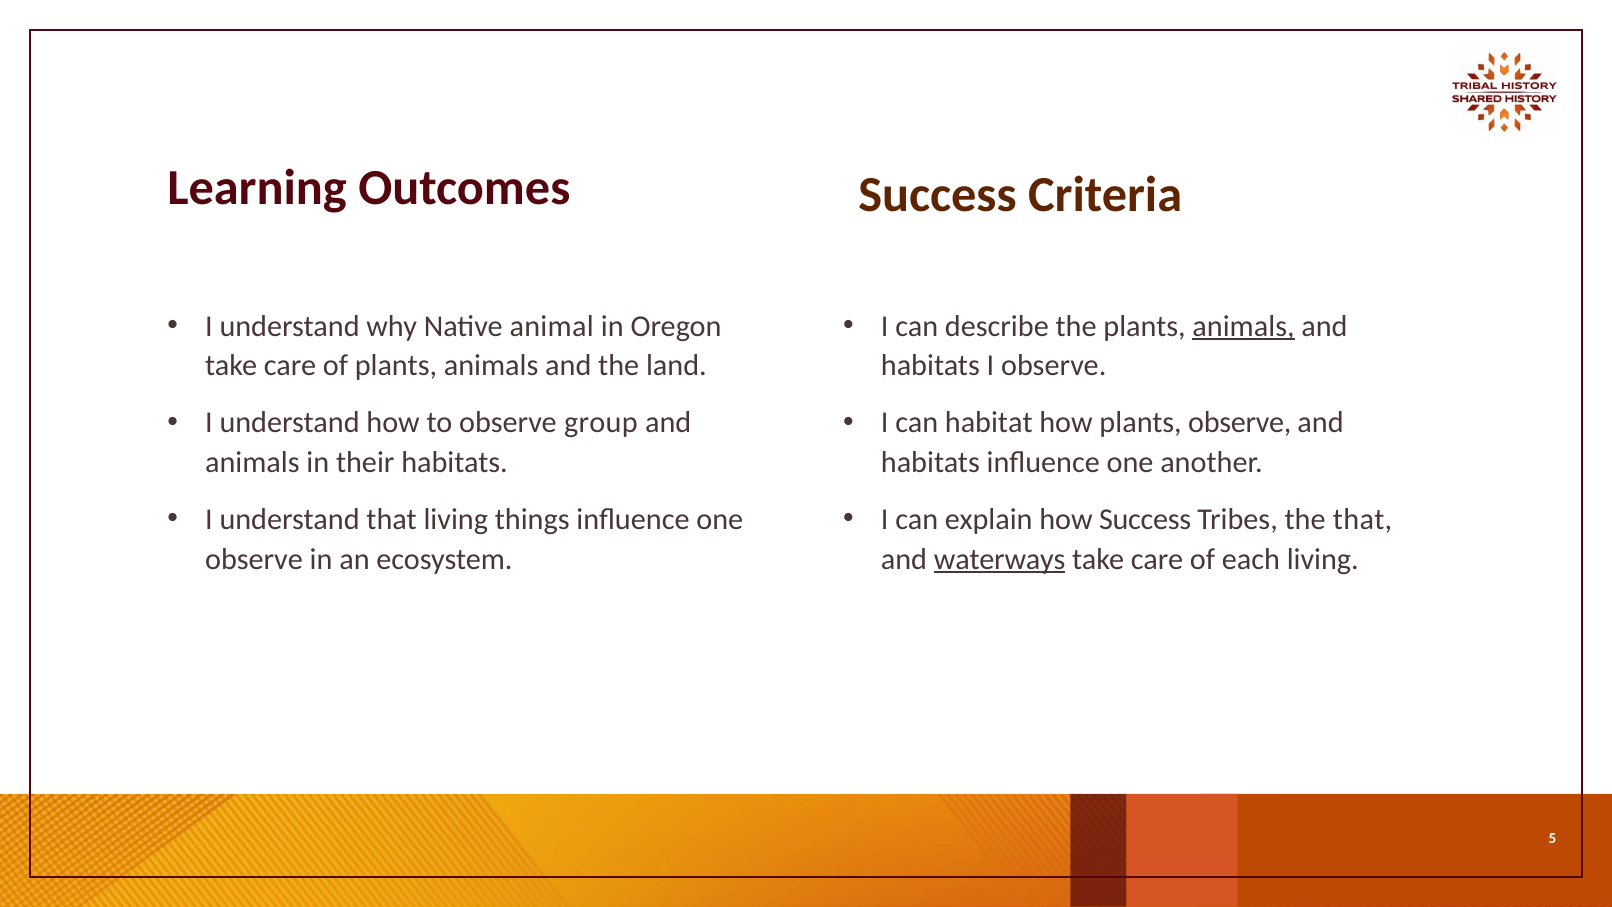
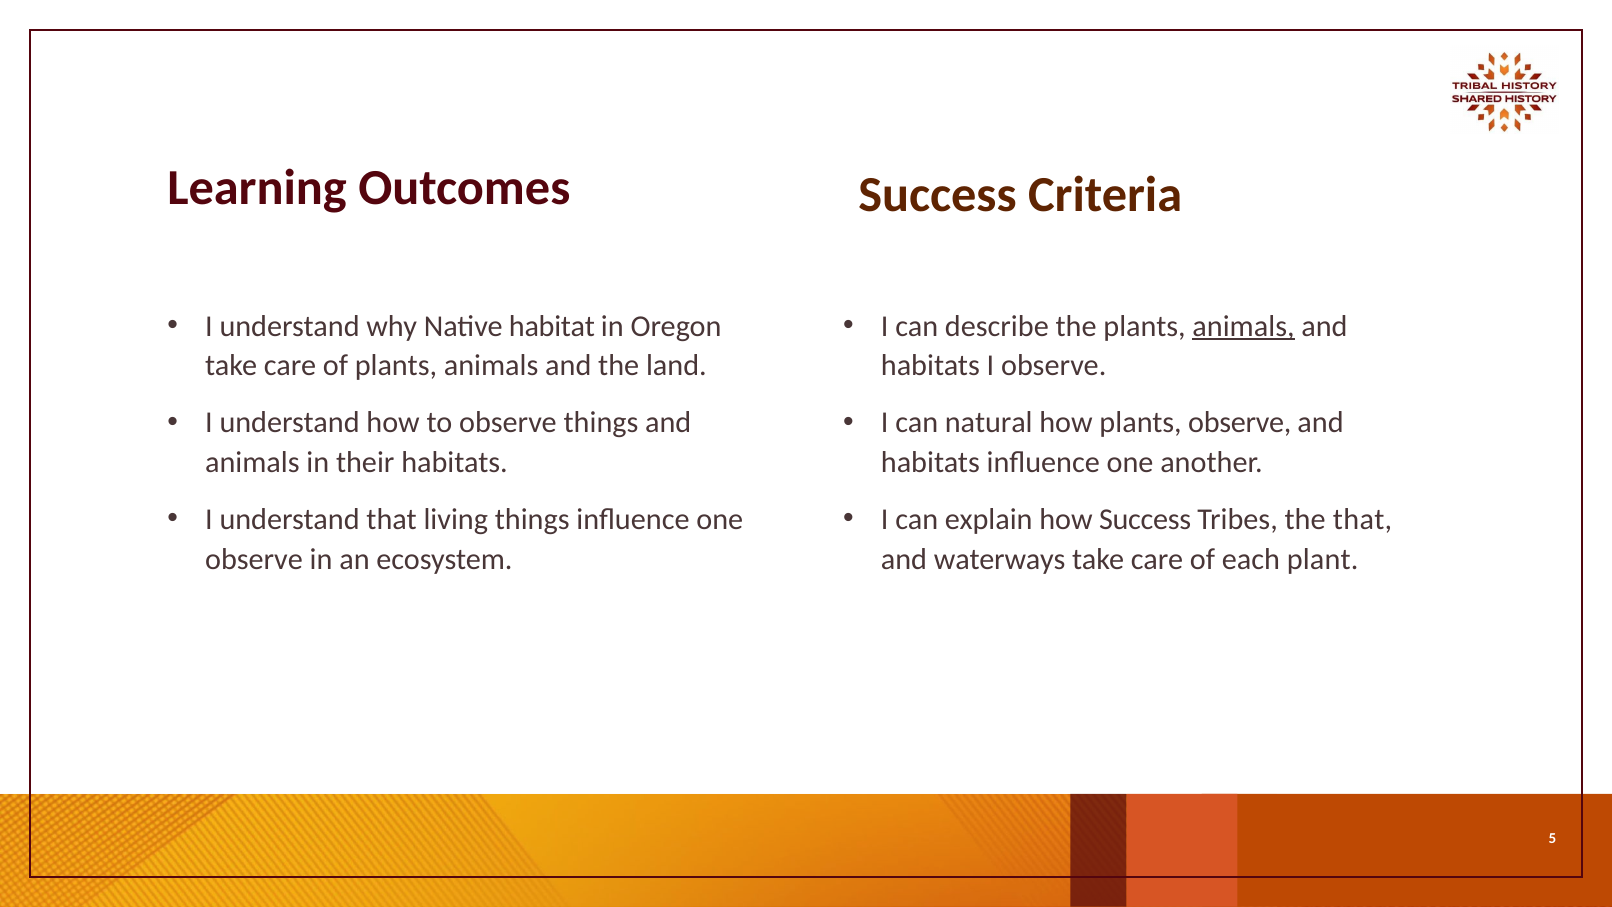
animal: animal -> habitat (552, 326)
observe group: group -> things (601, 422)
habitat: habitat -> natural (989, 422)
waterways underline: present -> none (1000, 559)
each living: living -> plant (1323, 559)
